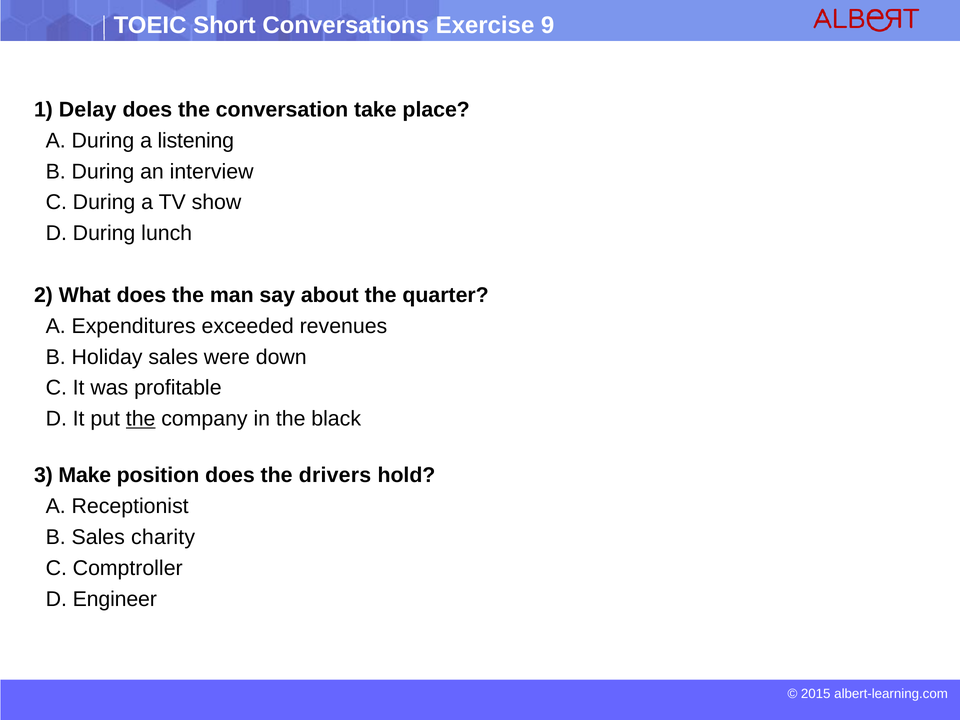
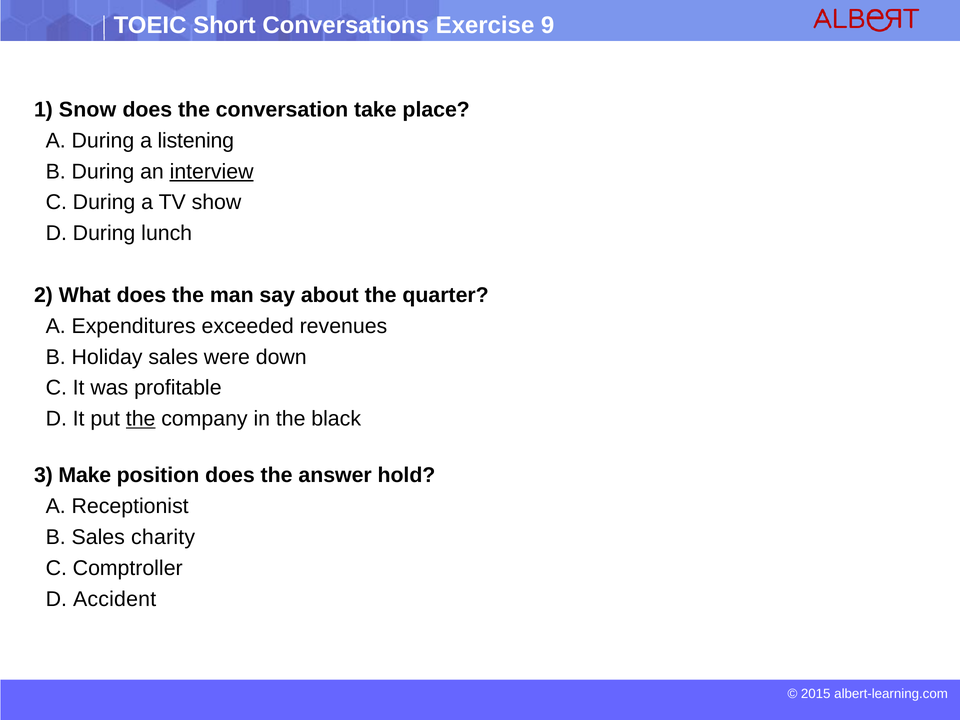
Delay: Delay -> Snow (88, 110)
interview underline: none -> present (212, 172)
drivers: drivers -> answer (335, 475)
Engineer: Engineer -> Accident (115, 599)
